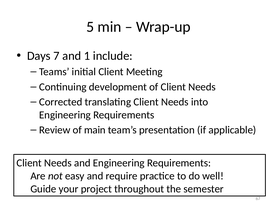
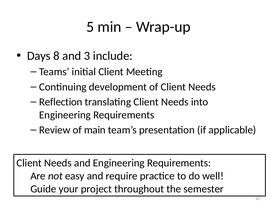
7: 7 -> 8 (56, 56)
1: 1 -> 3 (87, 56)
Corrected: Corrected -> Reflection (61, 102)
